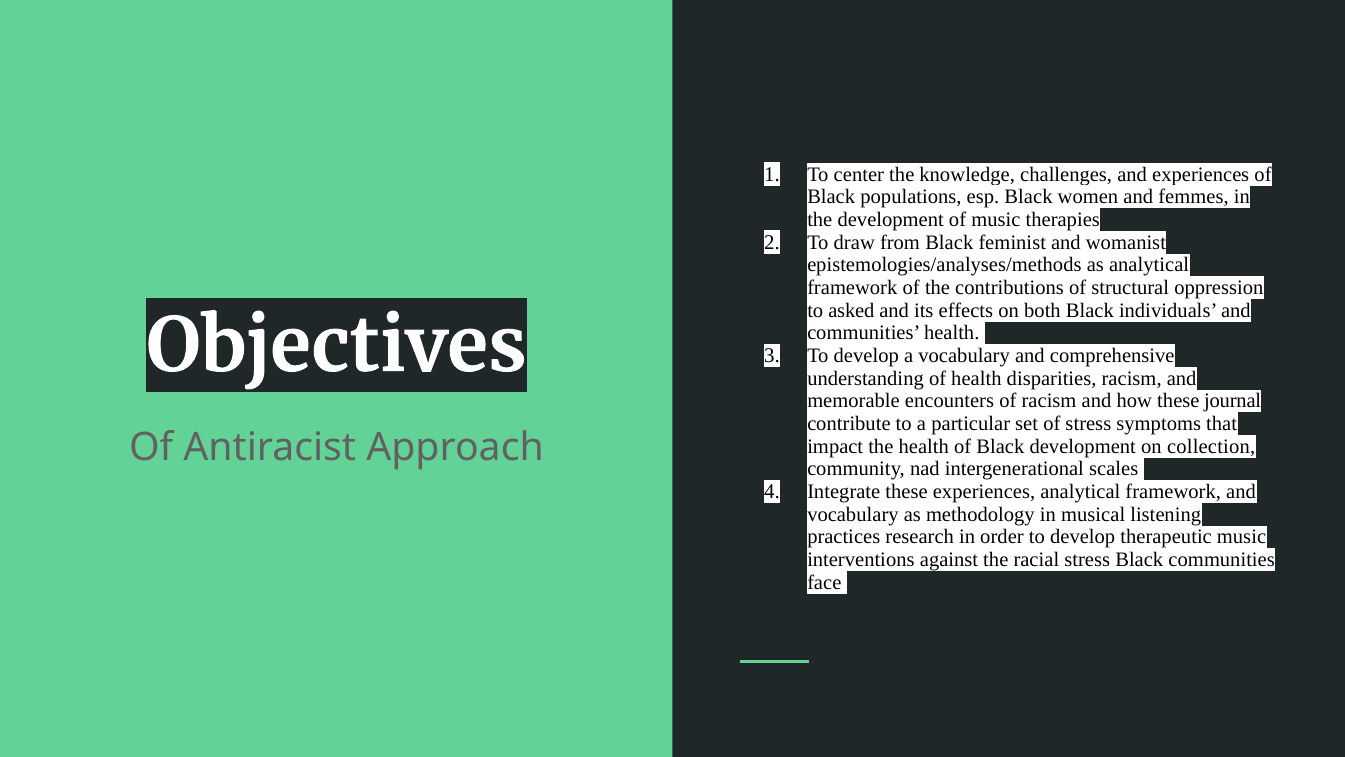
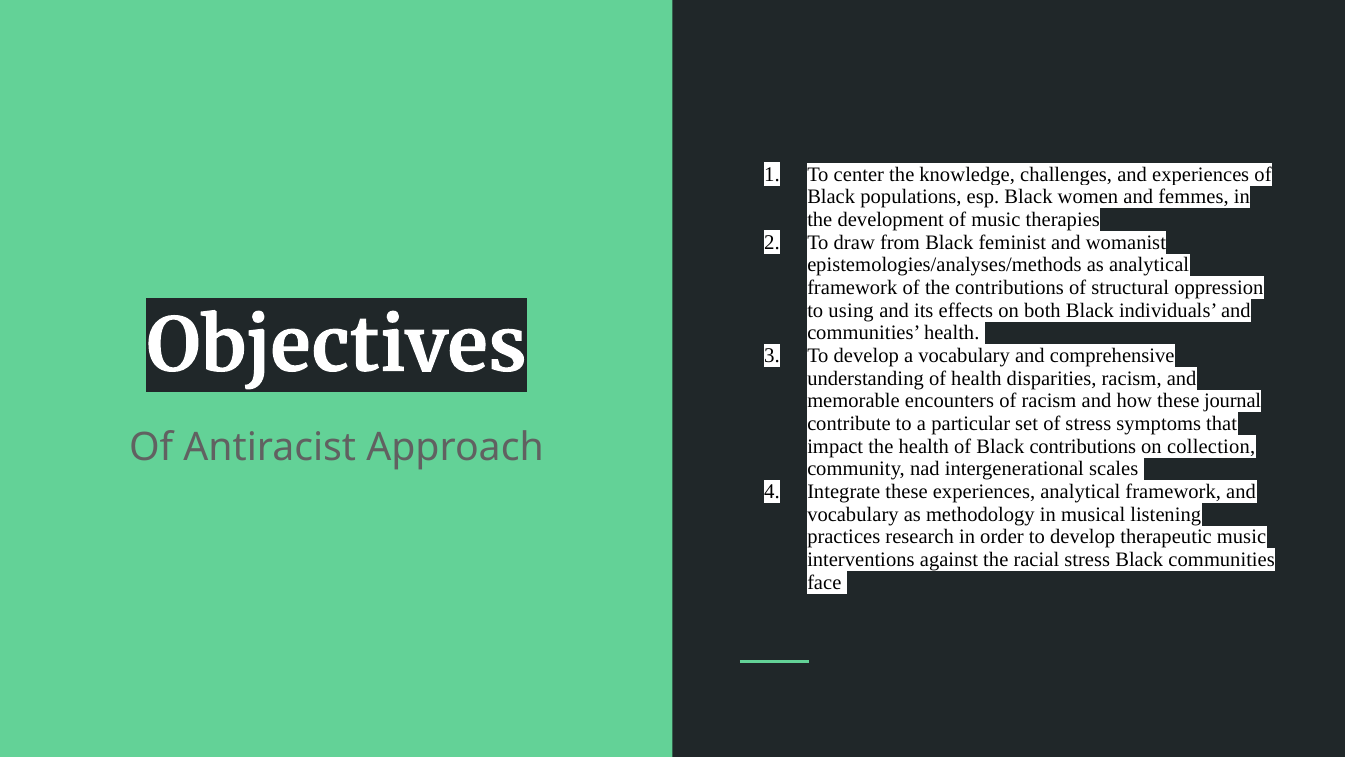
asked: asked -> using (851, 310)
Black development: development -> contributions (1083, 446)
